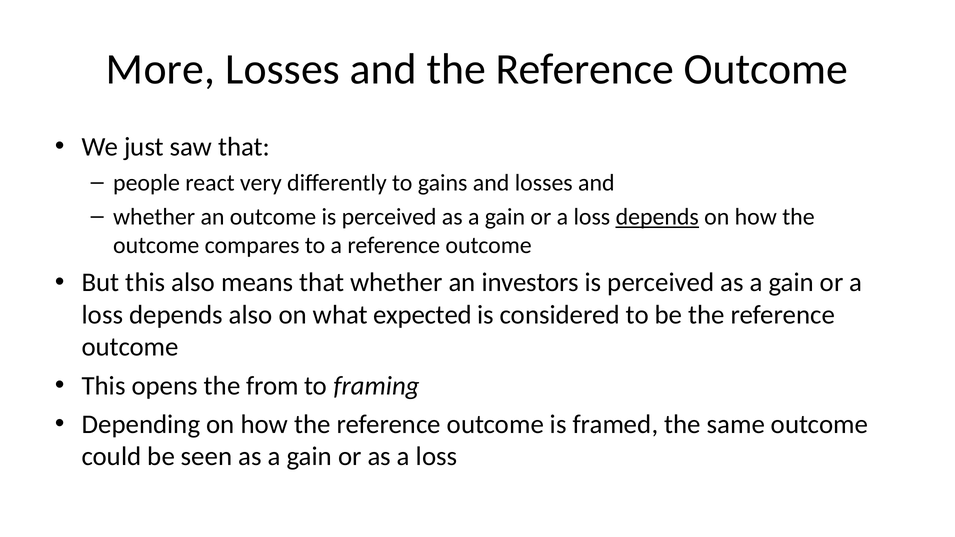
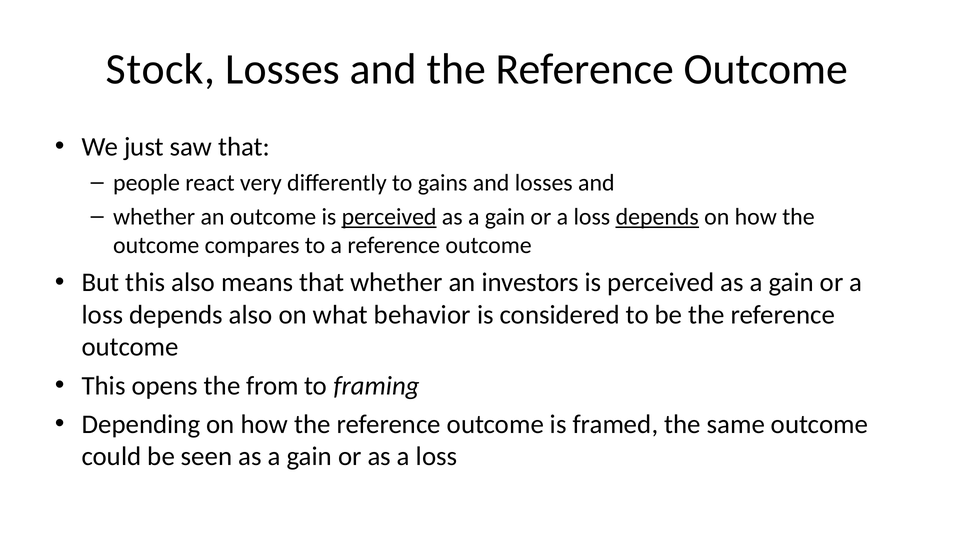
More: More -> Stock (161, 69)
perceived underline: none -> present (389, 217)
expected: expected -> behavior (422, 315)
